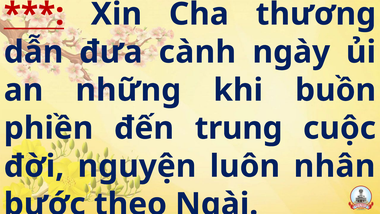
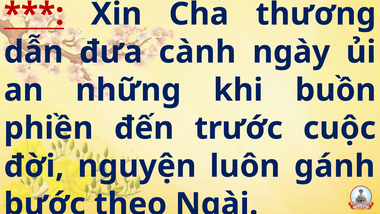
trung: trung -> trước (239, 128)
nhân: nhân -> gánh (335, 166)
